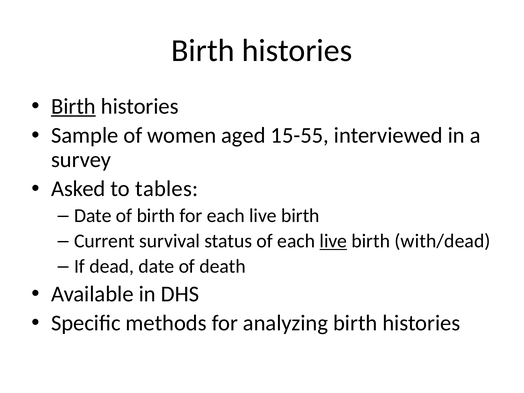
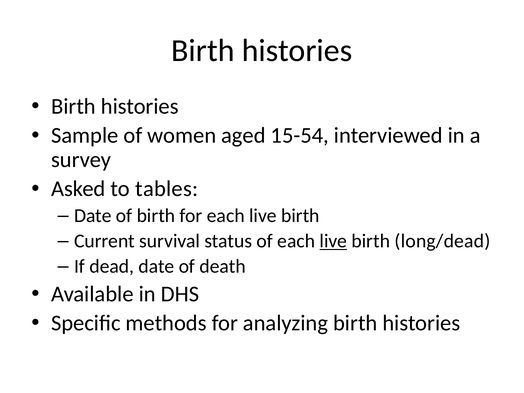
Birth underline: present -> none (73, 106)
15-55: 15-55 -> 15-54 (300, 135)
with/dead: with/dead -> long/dead (442, 241)
